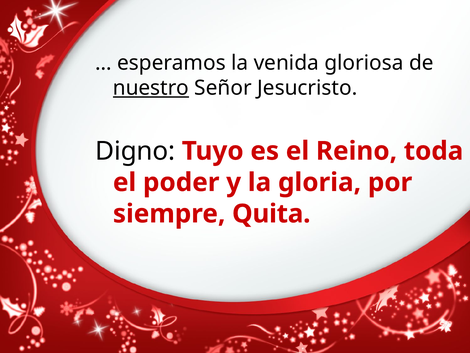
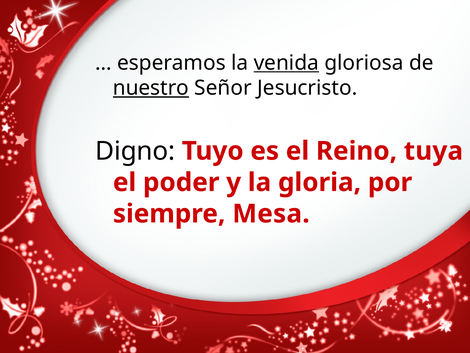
venida underline: none -> present (286, 63)
toda: toda -> tuya (433, 151)
Quita: Quita -> Mesa (271, 214)
